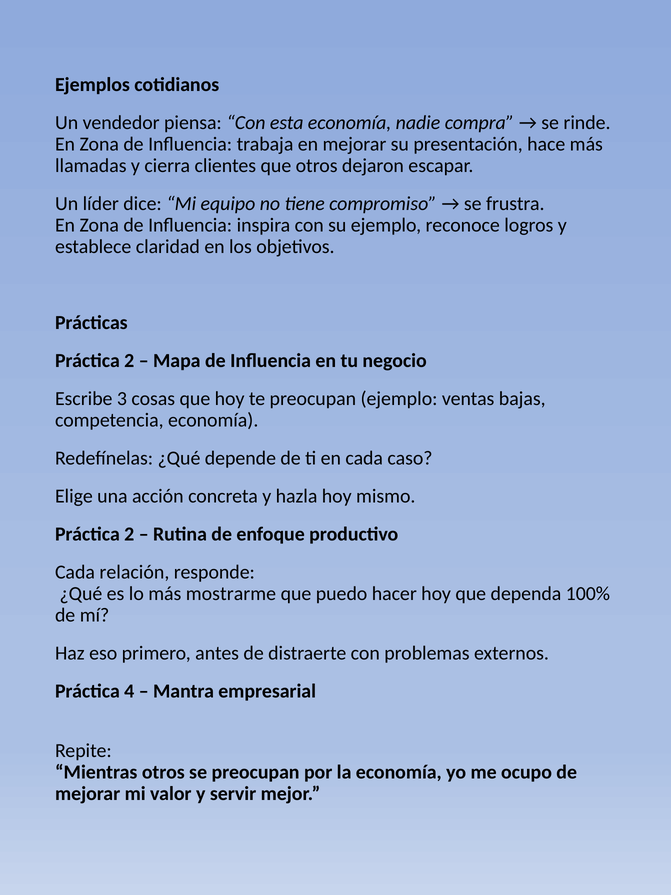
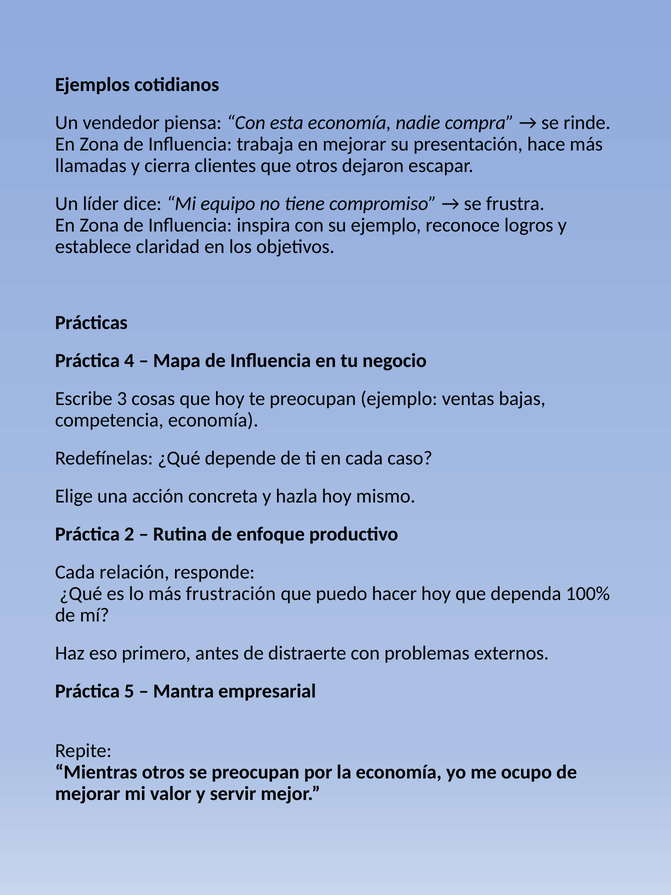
2: 2 -> 4 (129, 361)
mostrarme: mostrarme -> frustración (231, 594)
4: 4 -> 5 (129, 691)
